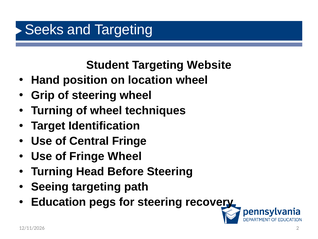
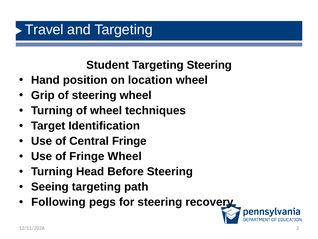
Seeks: Seeks -> Travel (44, 30)
Targeting Website: Website -> Steering (209, 65)
Education: Education -> Following (58, 202)
